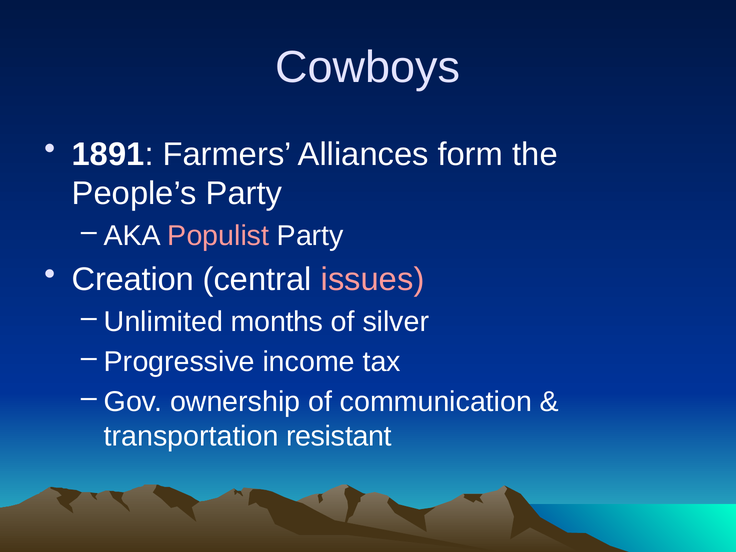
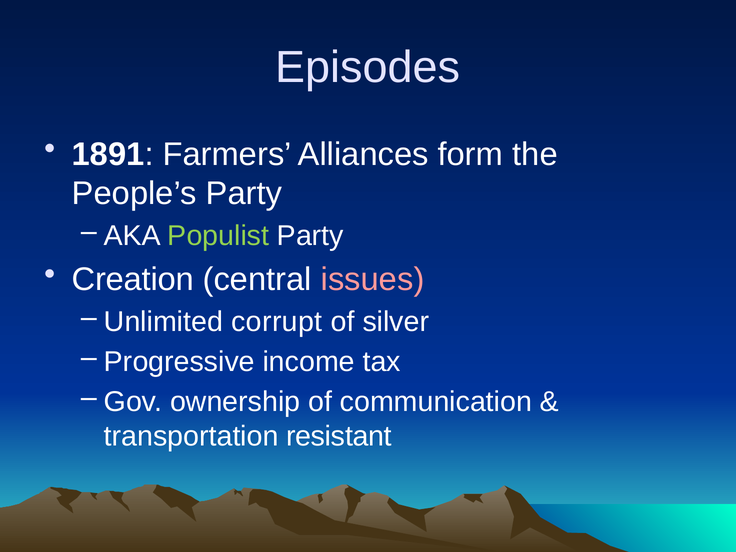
Cowboys: Cowboys -> Episodes (368, 68)
Populist colour: pink -> light green (218, 236)
months: months -> corrupt (277, 322)
